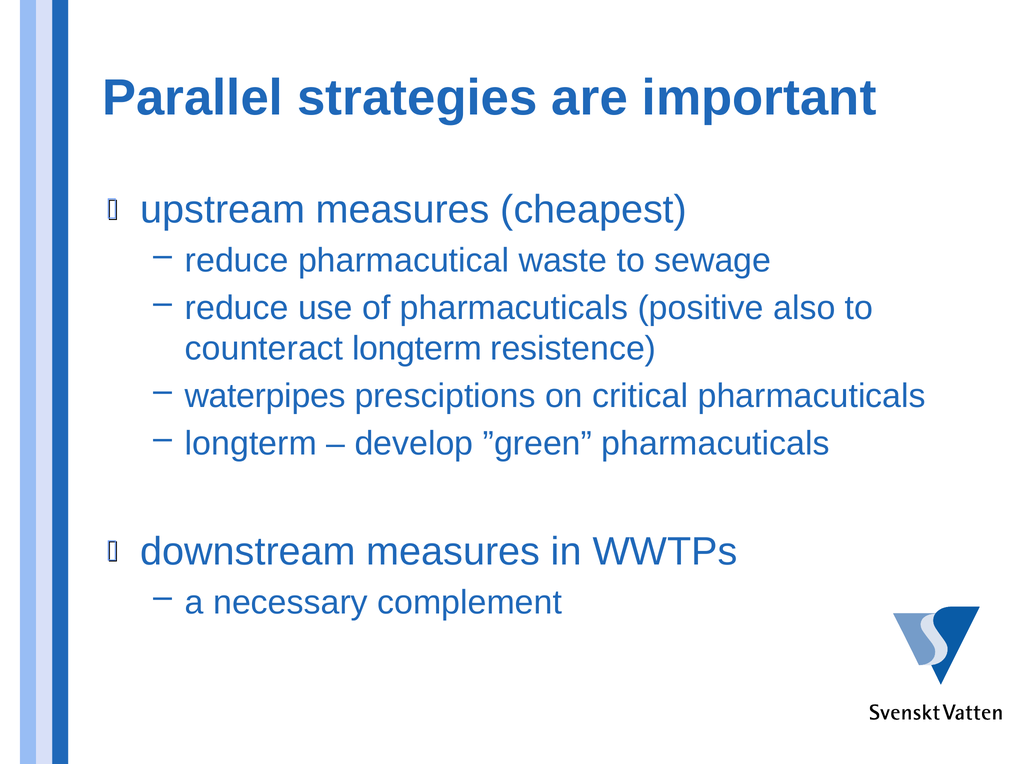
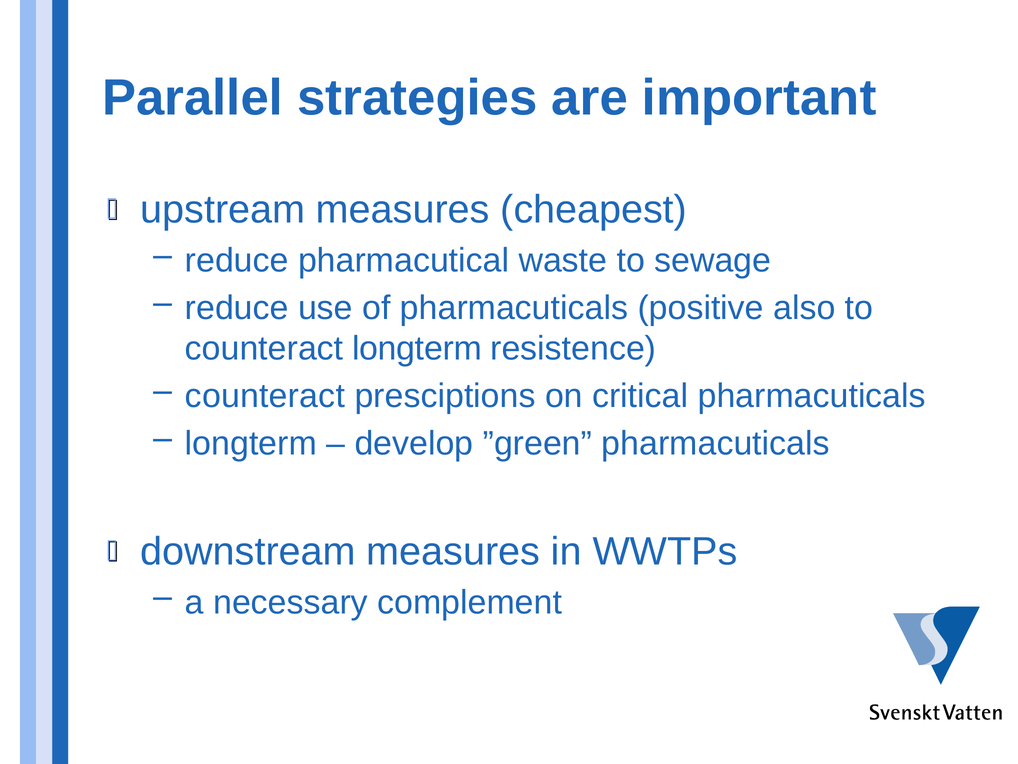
waterpipes: waterpipes -> counteract (265, 396)
